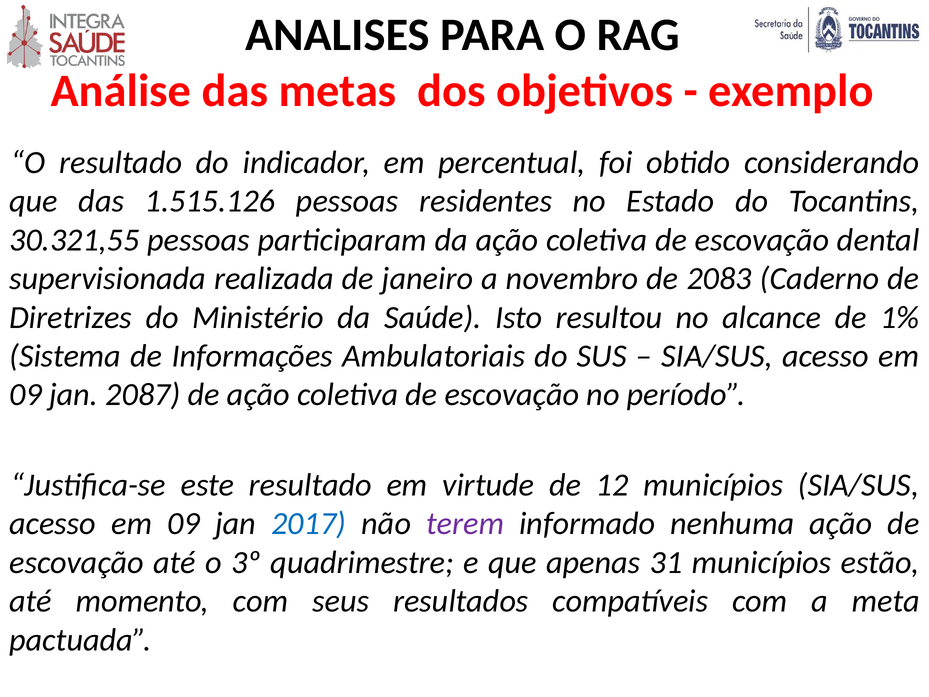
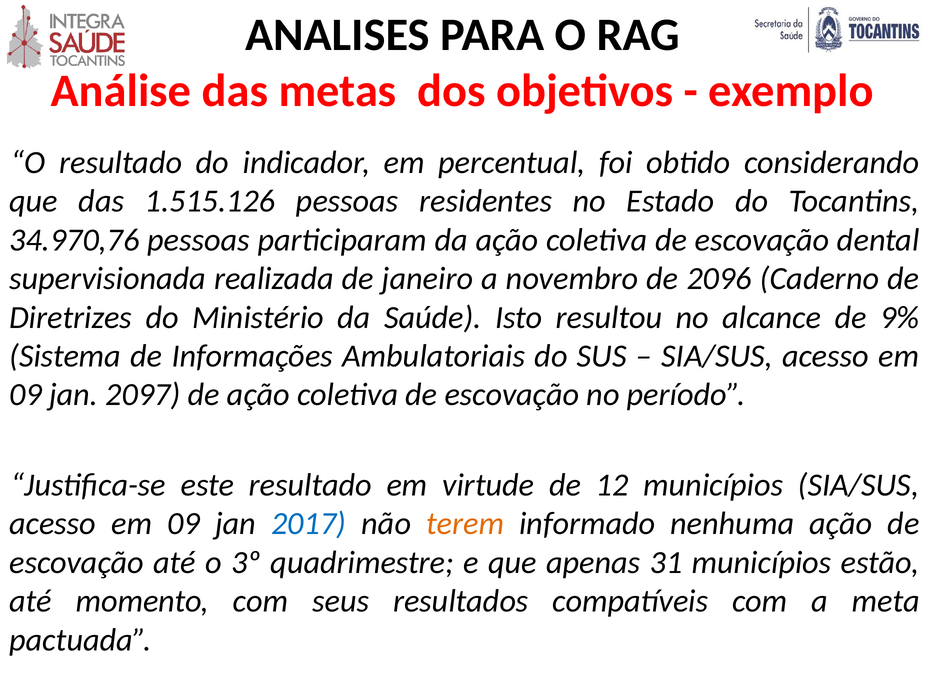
30.321,55: 30.321,55 -> 34.970,76 (74, 240)
2083: 2083 -> 2096 (719, 279)
1%: 1% -> 9% (900, 317)
2087: 2087 -> 2097 (143, 395)
terem colour: purple -> orange (465, 524)
